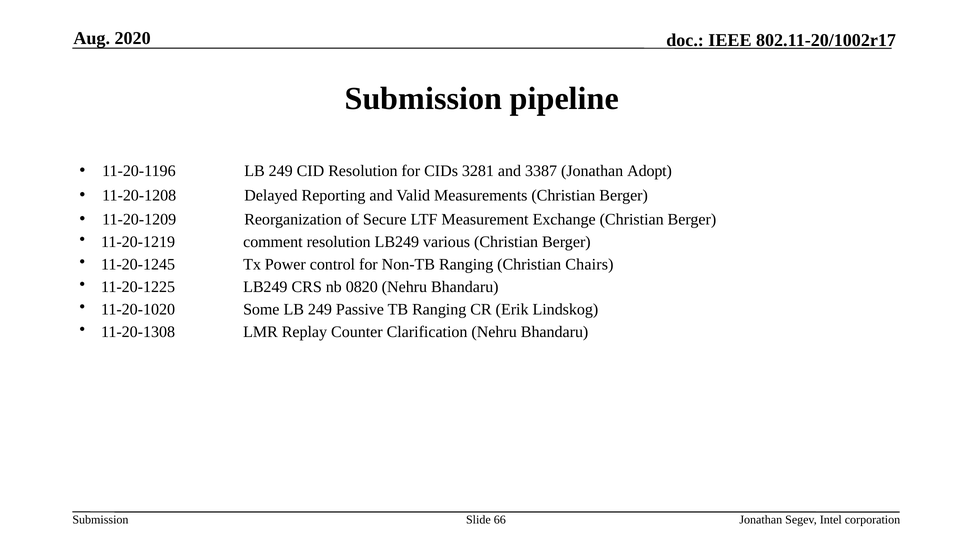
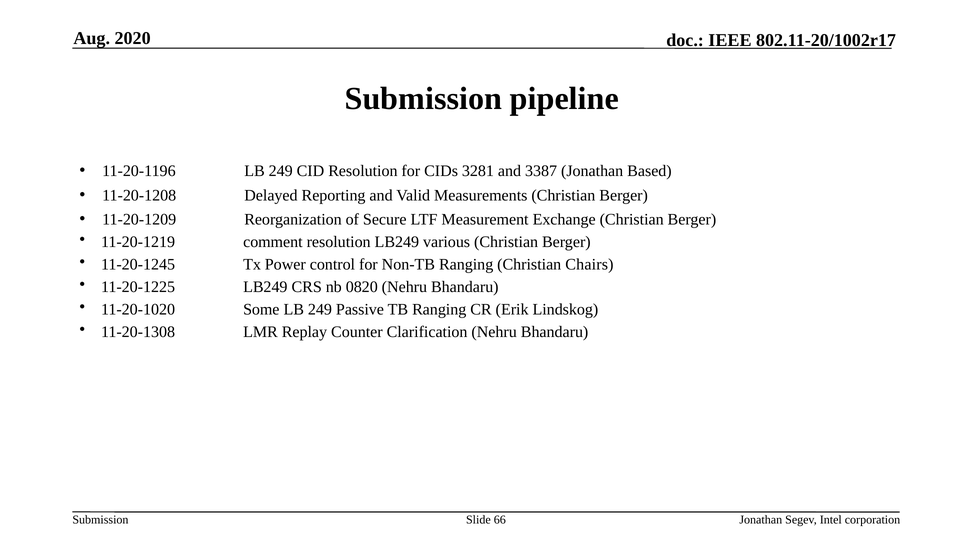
Adopt: Adopt -> Based (649, 171)
